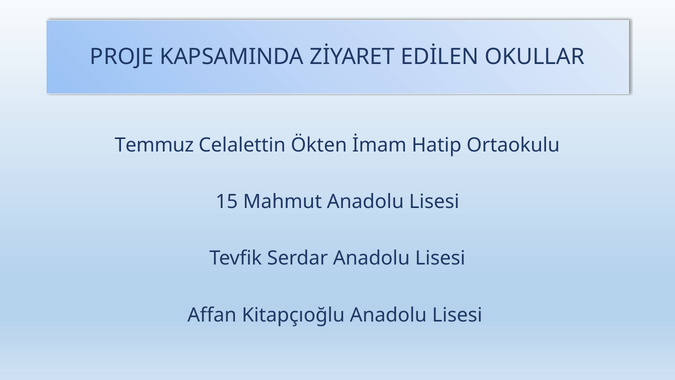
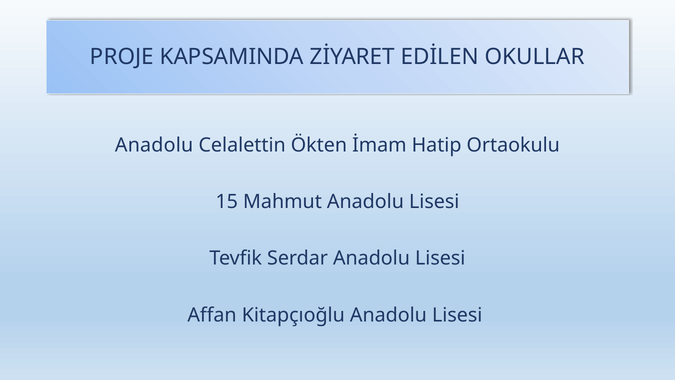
Temmuz: Temmuz -> Anadolu (154, 145)
